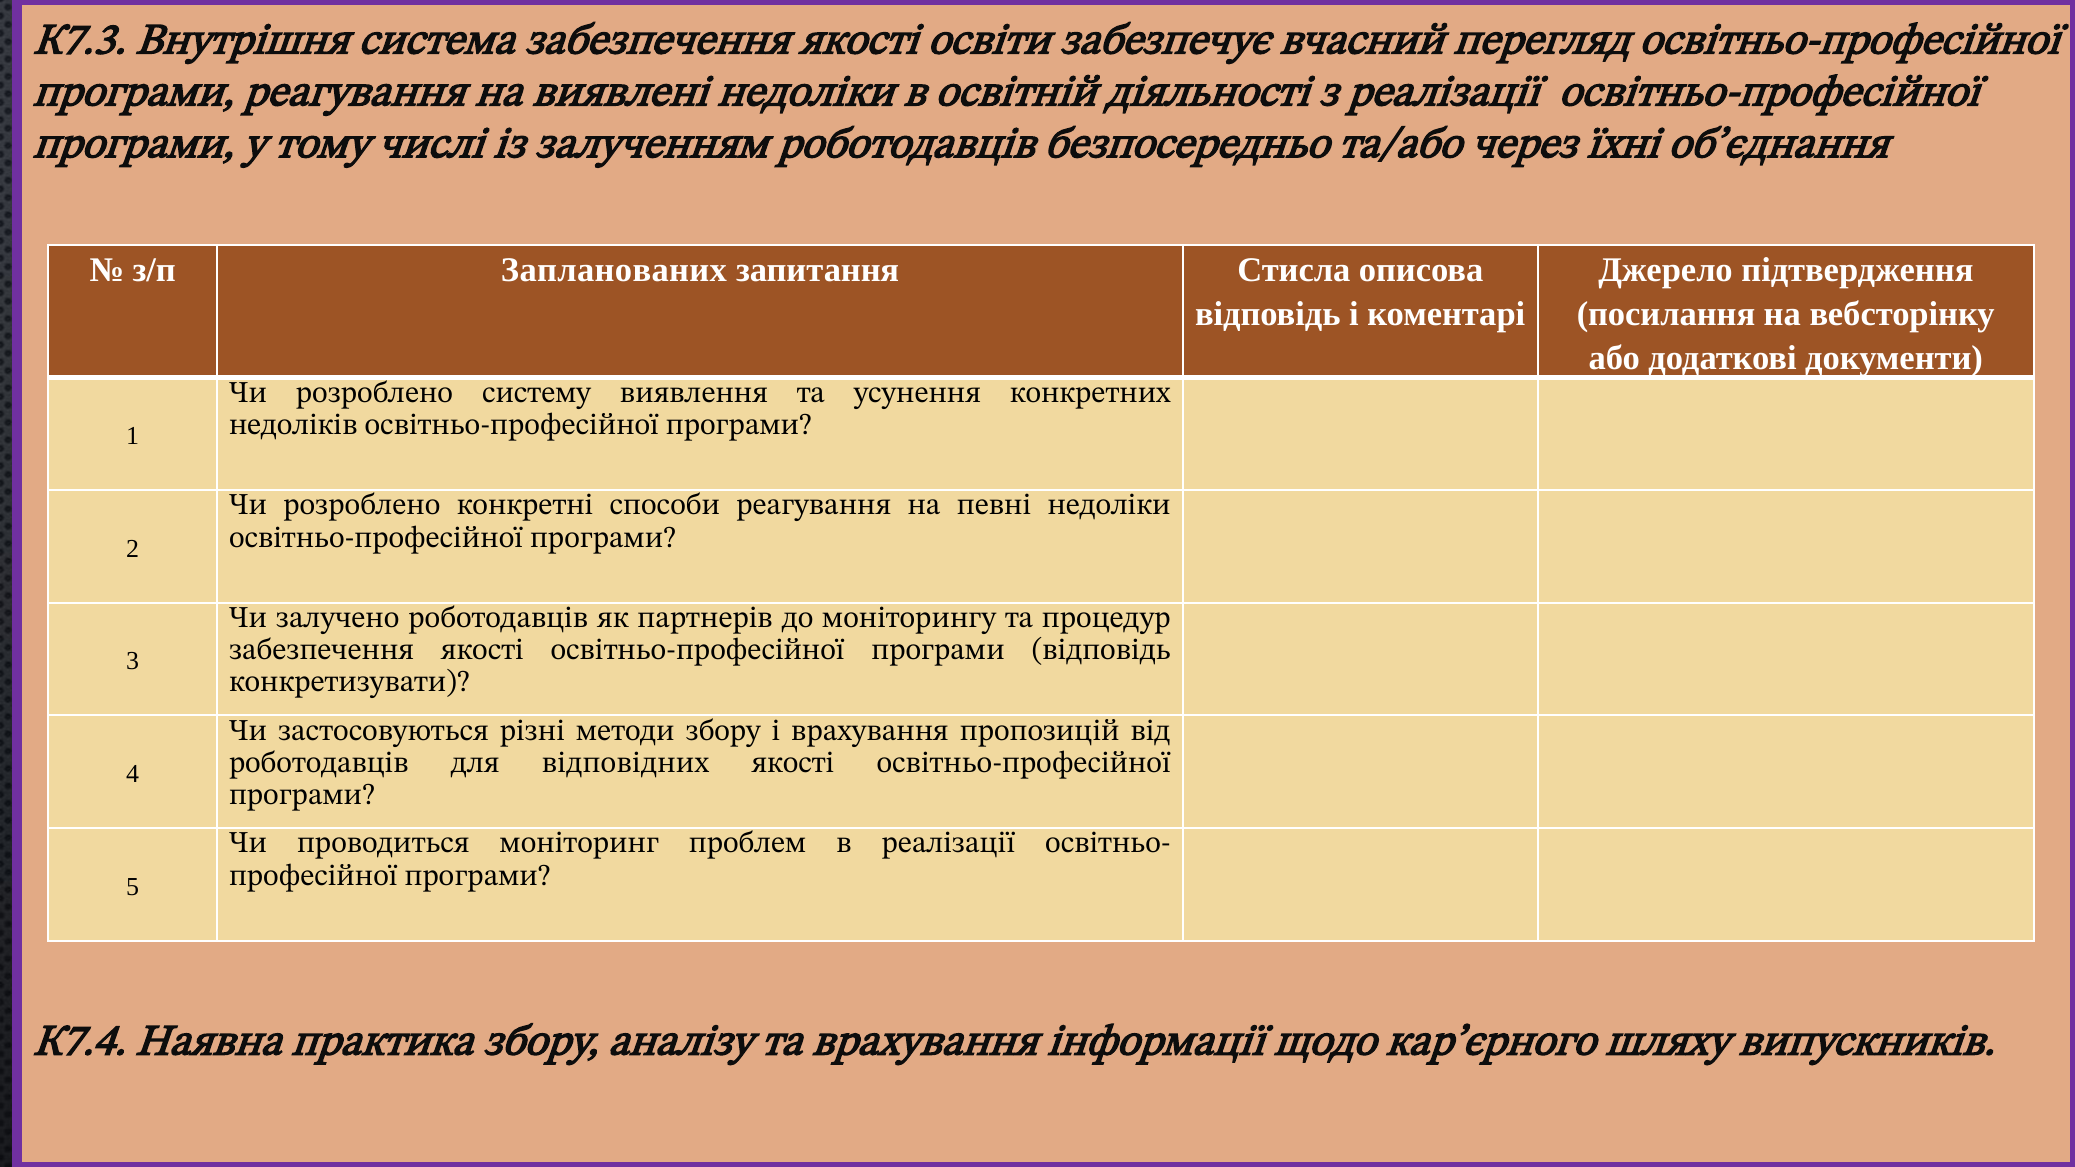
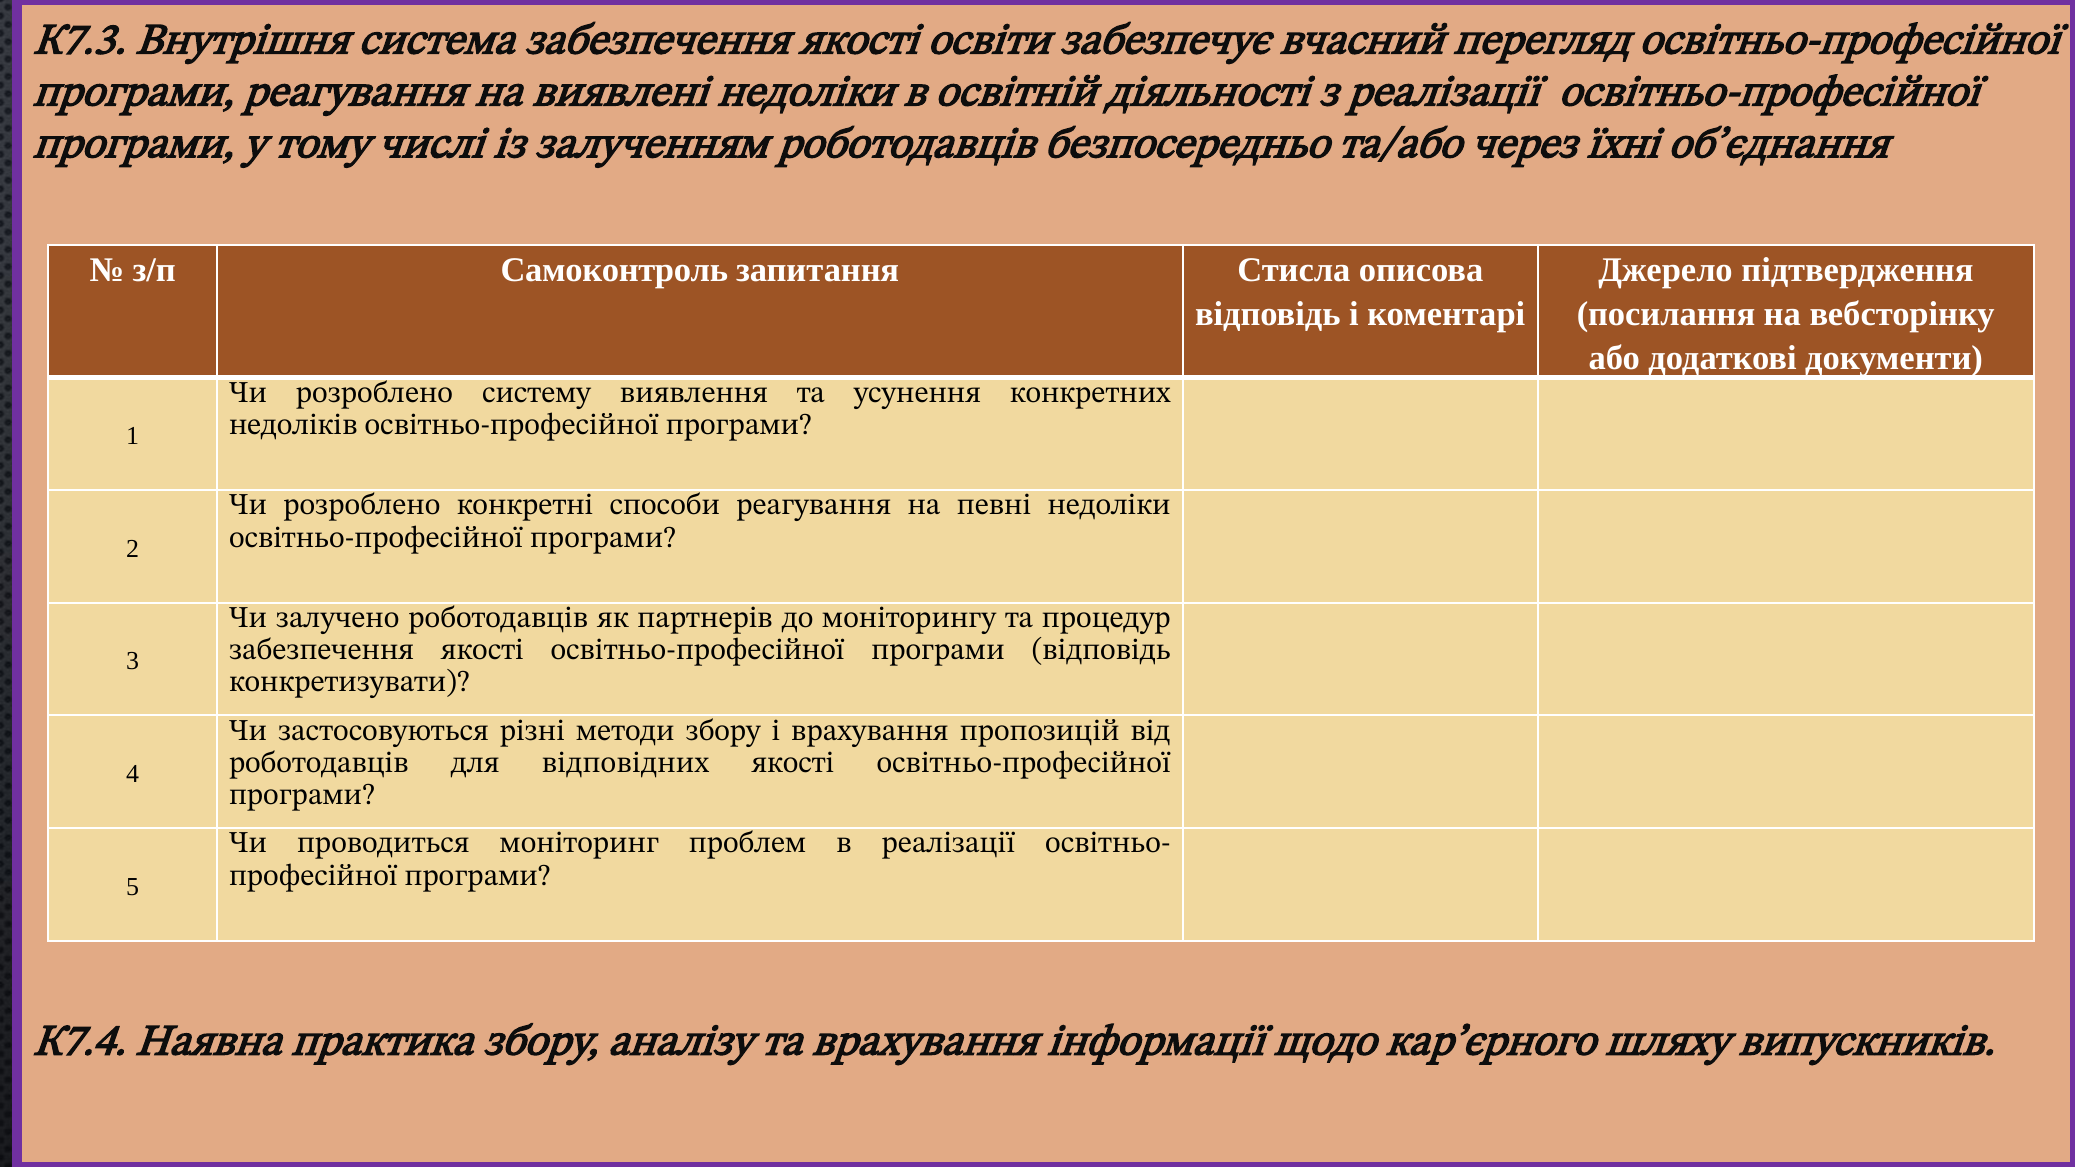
Запланованих: Запланованих -> Самоконтроль (614, 270)
